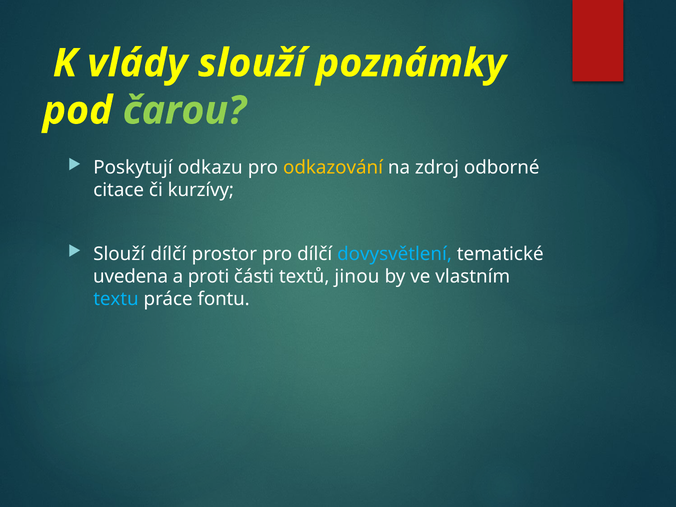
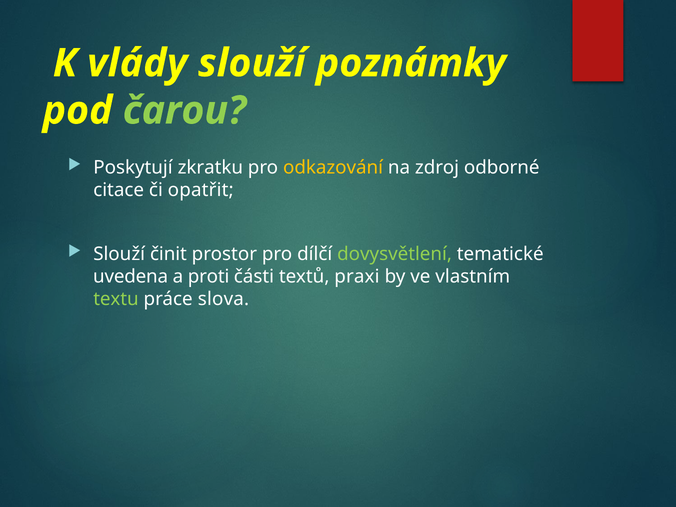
odkazu: odkazu -> zkratku (210, 168)
kurzívy: kurzívy -> opatřit (201, 190)
Slouží dílčí: dílčí -> činit (168, 254)
dovysvětlení colour: light blue -> light green (395, 254)
jinou: jinou -> praxi (357, 277)
textu colour: light blue -> light green (116, 299)
fontu: fontu -> slova (223, 299)
